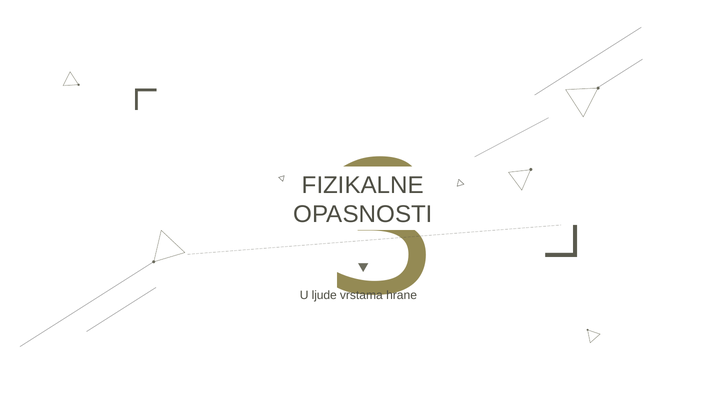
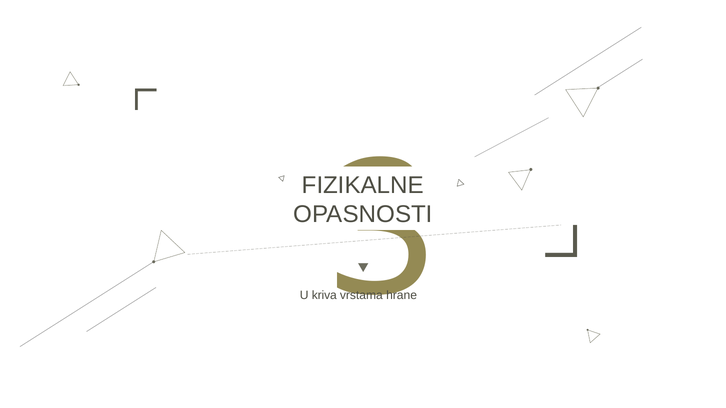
ljude: ljude -> kriva (324, 296)
